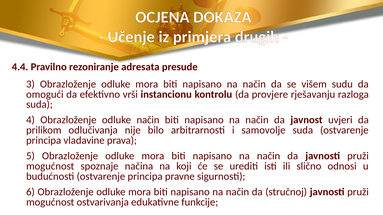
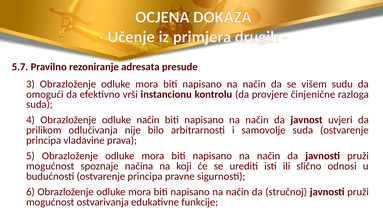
4.4: 4.4 -> 5.7 (20, 67)
rješavanju: rješavanju -> činjenične (313, 94)
